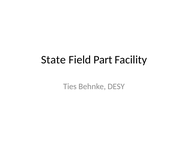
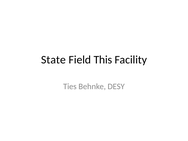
Part: Part -> This (103, 60)
